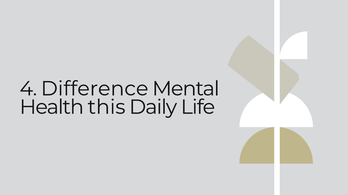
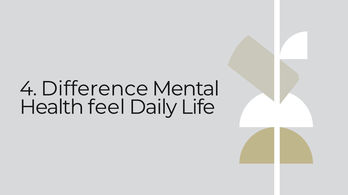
this: this -> feel (106, 107)
